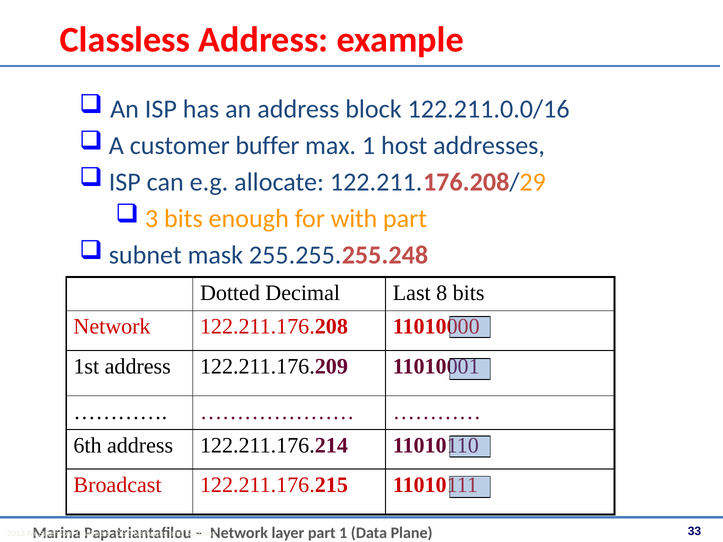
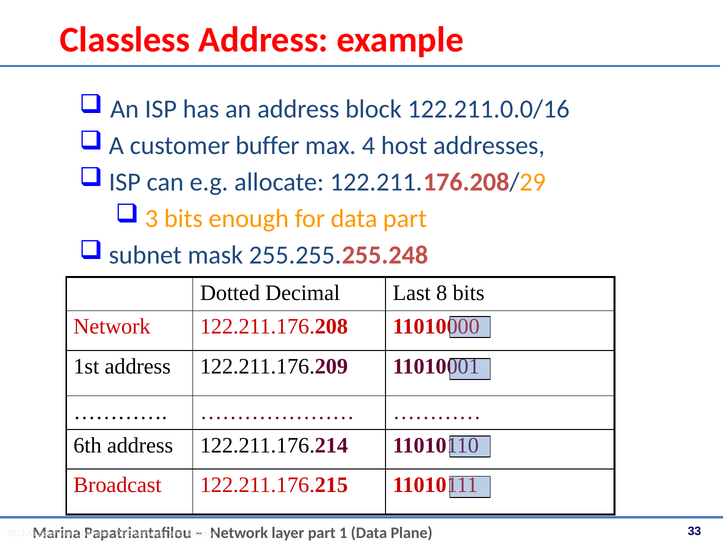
max 1: 1 -> 4 (369, 145)
for with: with -> data (354, 219)
